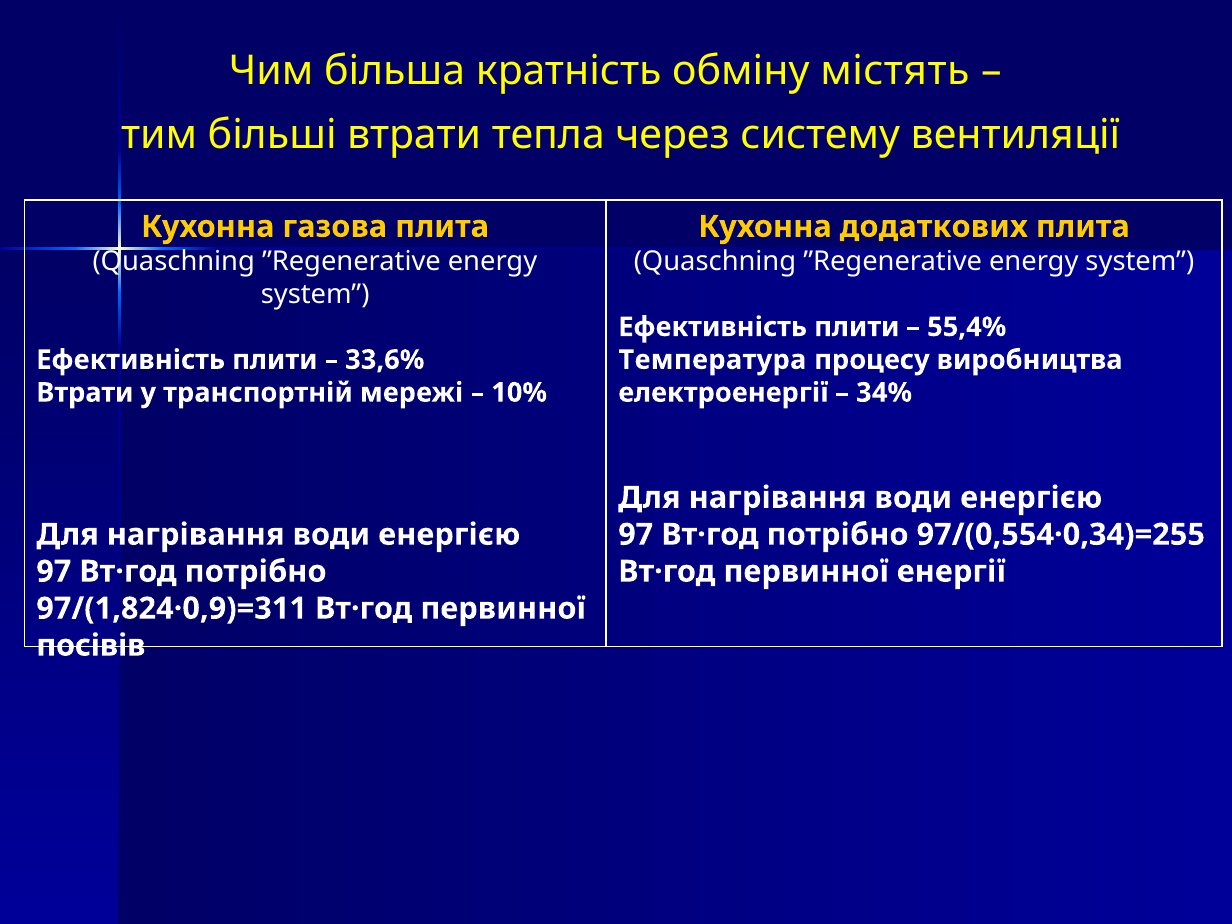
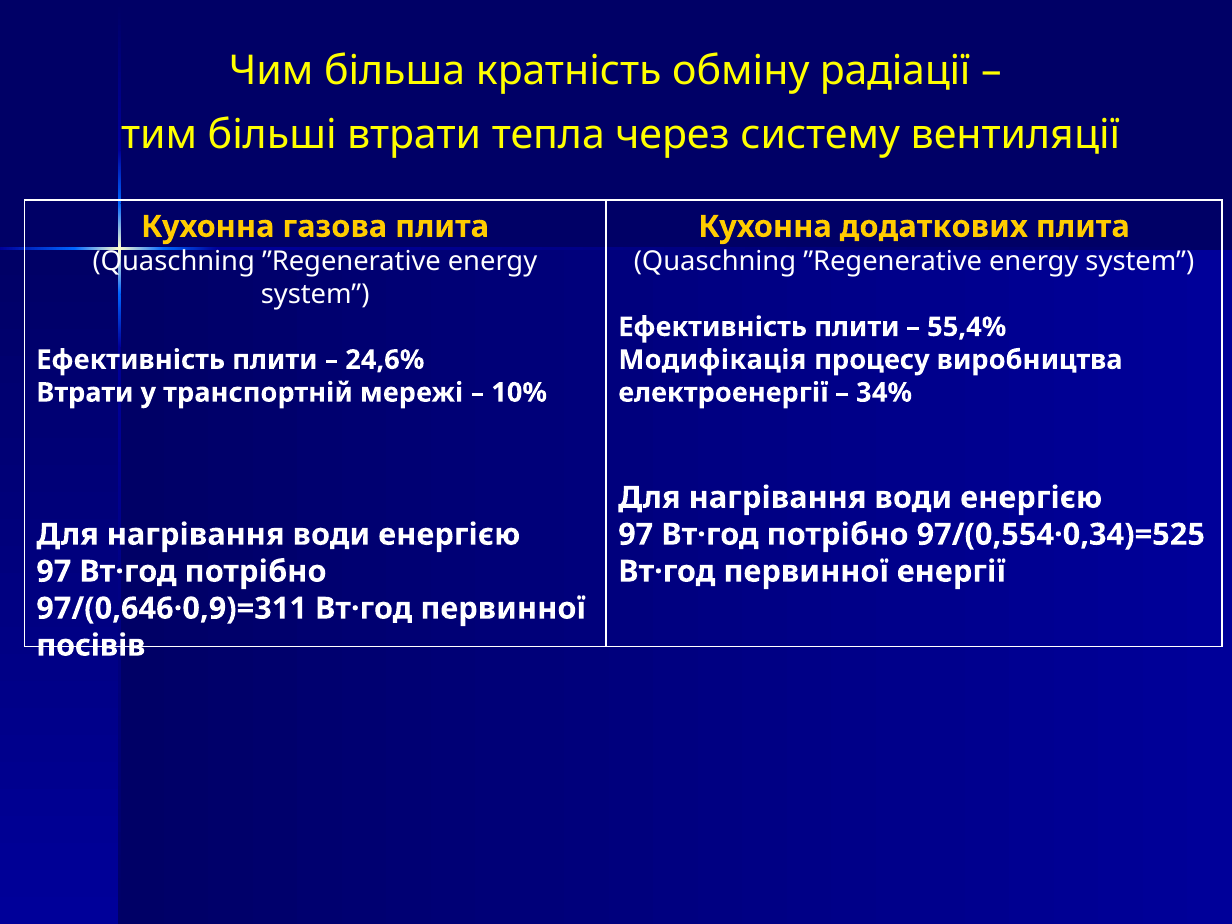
містять: містять -> радіації (895, 70)
33,6%: 33,6% -> 24,6% (385, 360)
Температура: Температура -> Модифікація (712, 360)
97/(0,554·0,34)=255: 97/(0,554·0,34)=255 -> 97/(0,554·0,34)=525 (1061, 535)
97/(1,824·0,9)=311: 97/(1,824·0,9)=311 -> 97/(0,646·0,9)=311 (172, 609)
